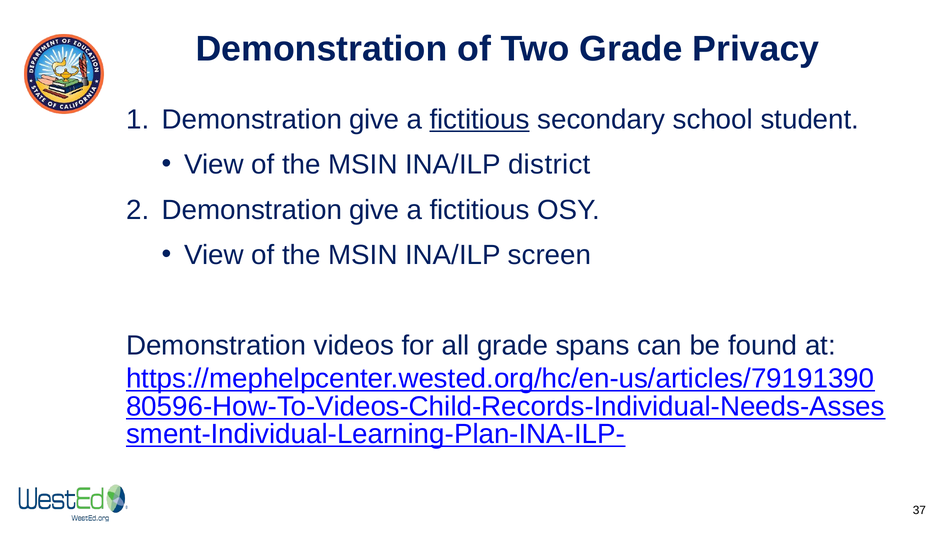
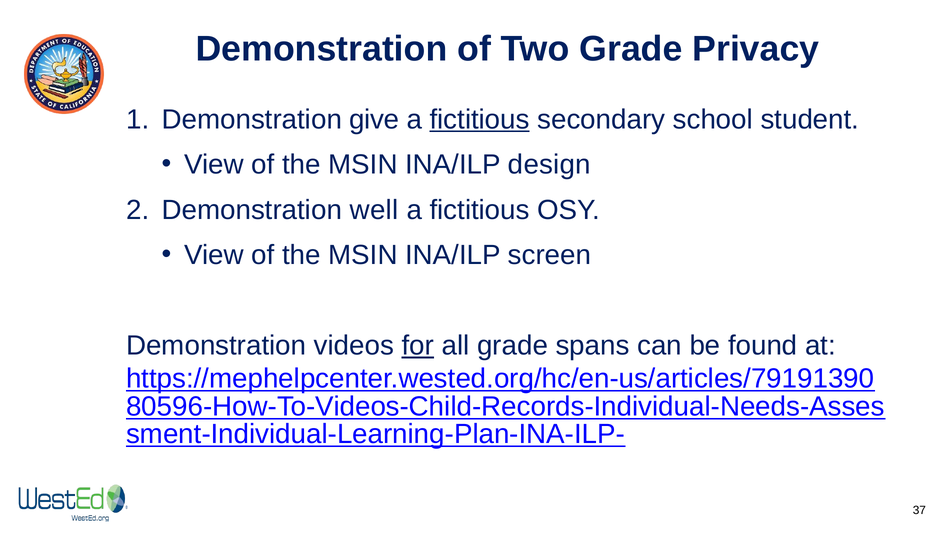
district: district -> design (549, 165)
give: give -> well (374, 210)
for underline: none -> present (418, 346)
